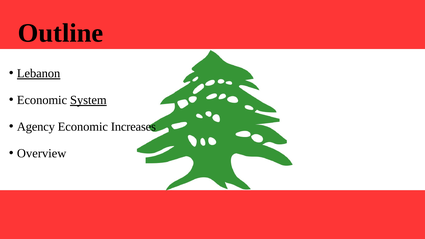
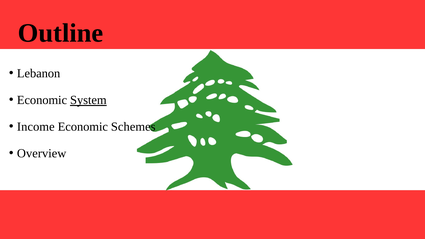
Lebanon underline: present -> none (39, 74)
Agency: Agency -> Income (36, 127)
Increases: Increases -> Schemes (133, 127)
